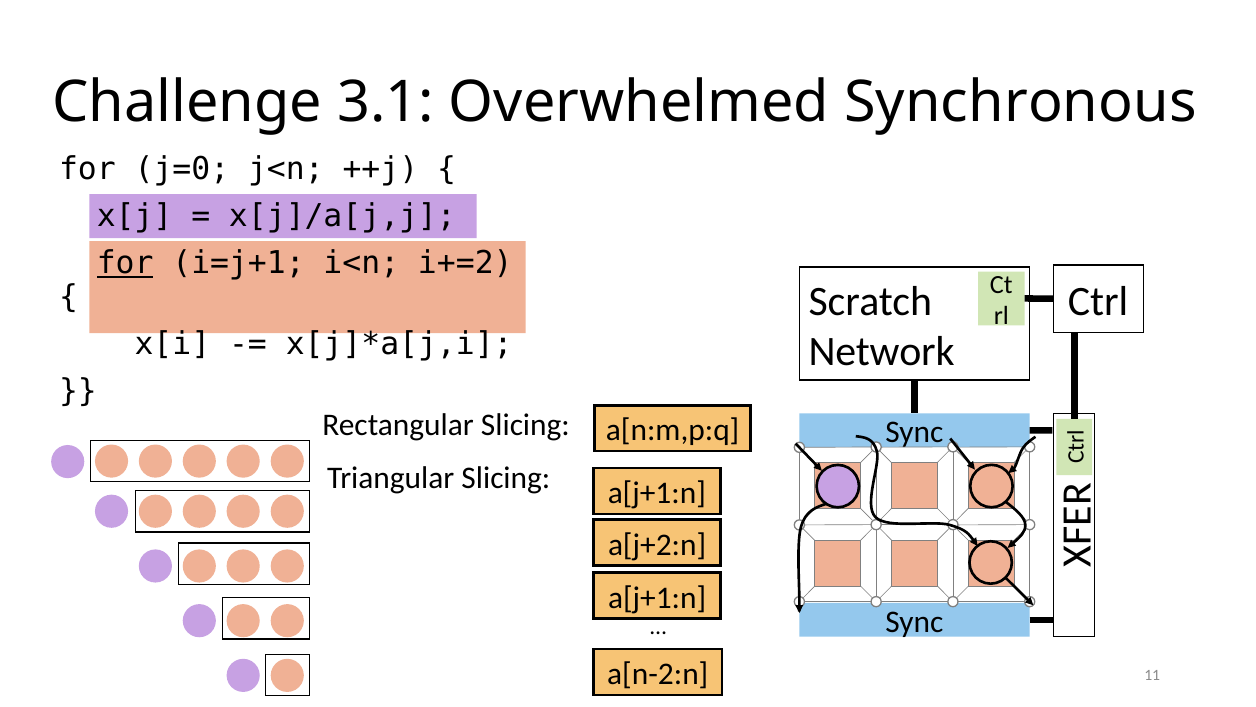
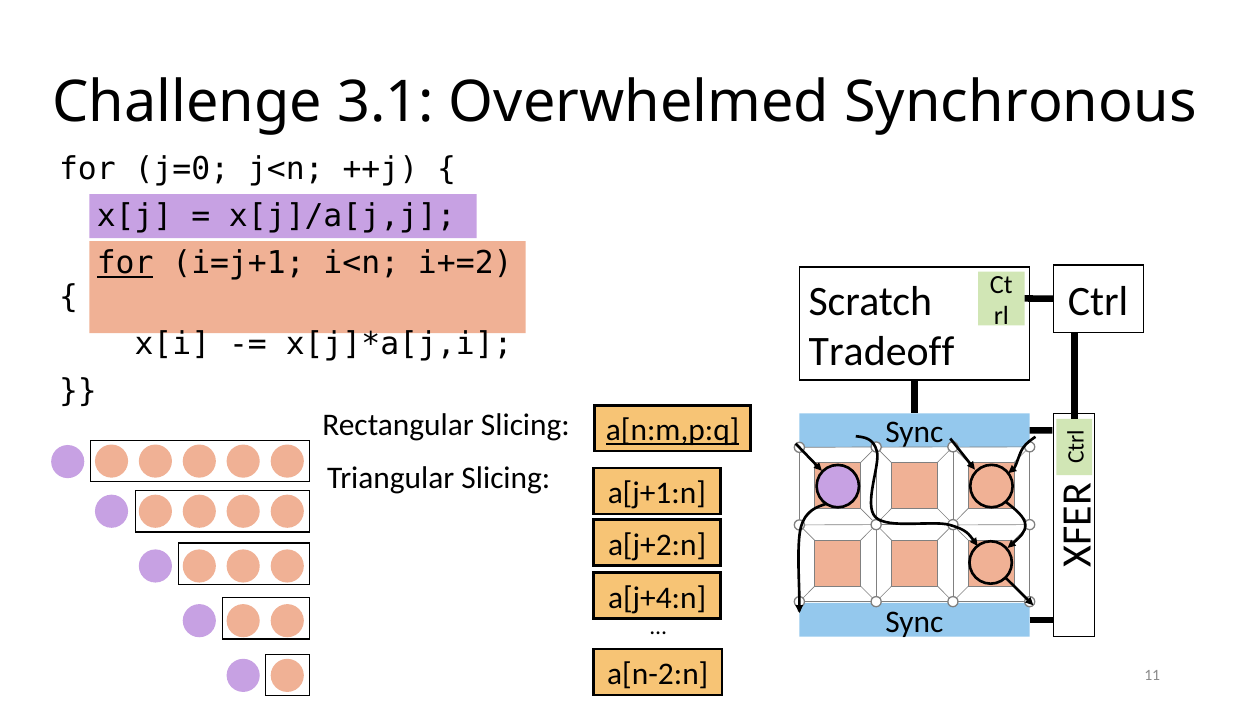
Network: Network -> Tradeoff (881, 351)
a[n:m,p:q underline: none -> present (673, 430)
a[j+1:n: a[j+1:n -> a[j+4:n (657, 597)
